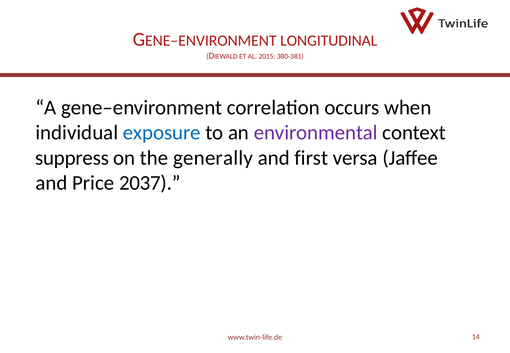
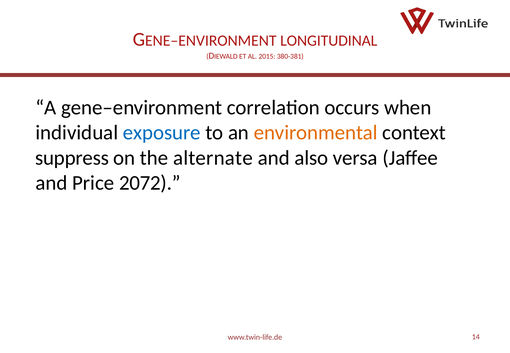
environmental colour: purple -> orange (316, 133)
generally: generally -> alternate (213, 158)
first: first -> also (311, 158)
2037: 2037 -> 2072 (150, 183)
